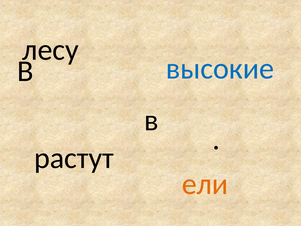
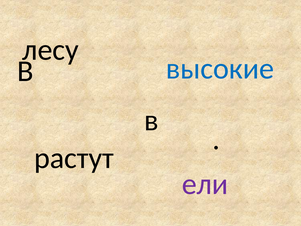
ели colour: orange -> purple (205, 184)
